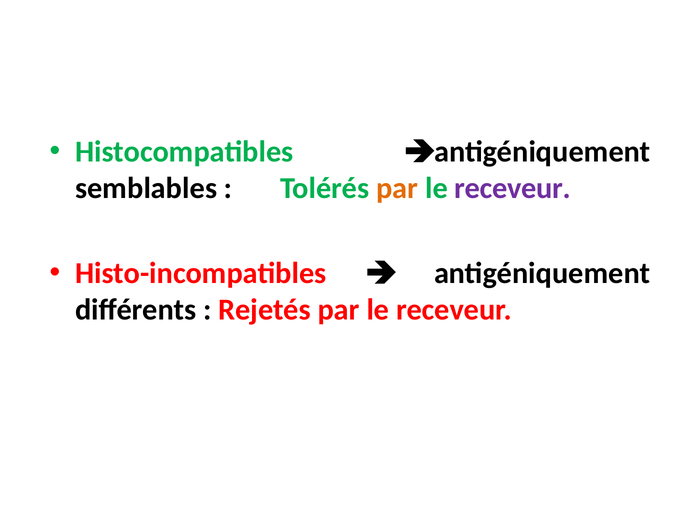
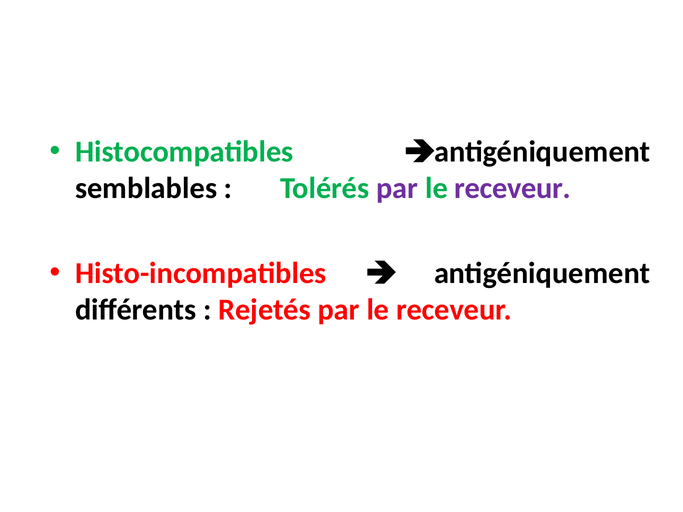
par colour: orange -> purple (397, 188)
